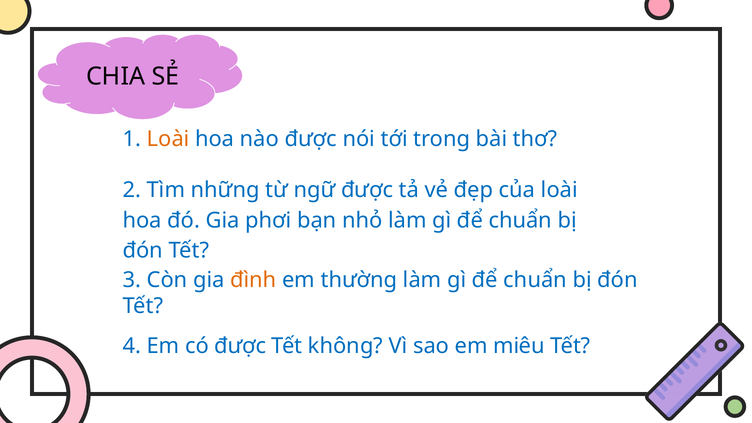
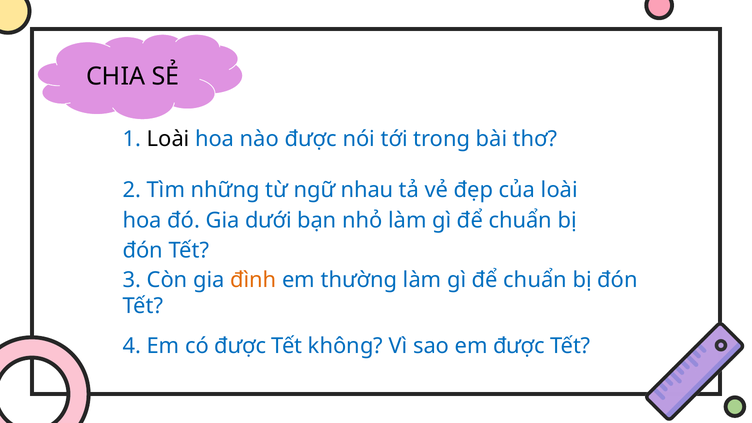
Loài colour: orange -> black (168, 139)
ngữ được: được -> nhau (367, 190)
phơi: phơi -> dưới (268, 220)
em miêu: miêu -> được (519, 346)
